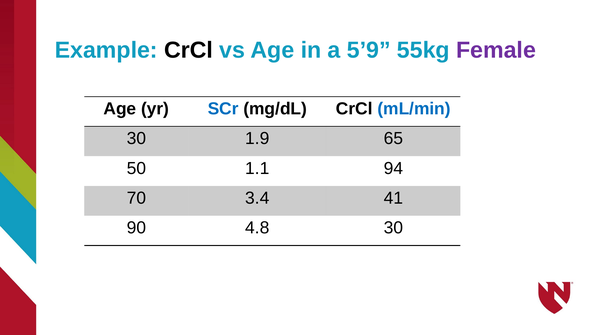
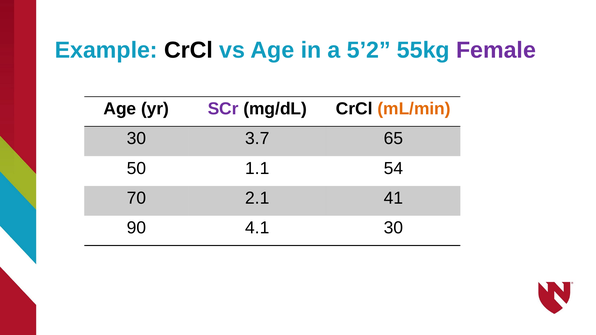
5’9: 5’9 -> 5’2 (369, 50)
SCr colour: blue -> purple (223, 109)
mL/min colour: blue -> orange (414, 109)
1.9: 1.9 -> 3.7 (257, 139)
94: 94 -> 54 (393, 168)
3.4: 3.4 -> 2.1 (257, 198)
4.8: 4.8 -> 4.1 (257, 228)
